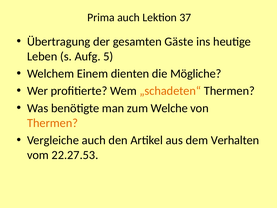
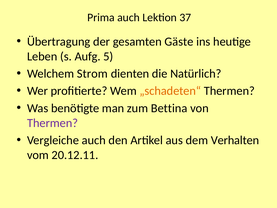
Einem: Einem -> Strom (92, 74)
Mögliche: Mögliche -> Natürlich (196, 74)
Welche: Welche -> Bettina (169, 108)
Thermen colour: orange -> purple (53, 123)
22.27.53: 22.27.53 -> 20.12.11 (75, 155)
